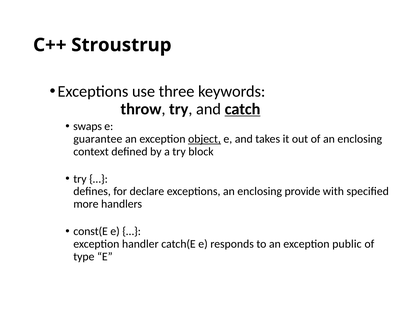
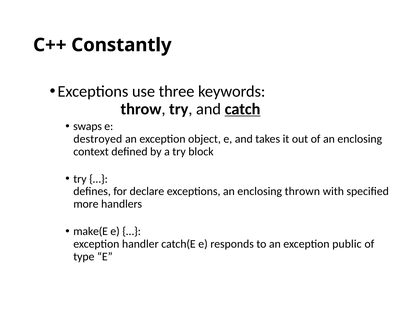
Stroustrup: Stroustrup -> Constantly (121, 45)
guarantee: guarantee -> destroyed (98, 139)
object underline: present -> none (204, 139)
provide: provide -> thrown (302, 191)
const(E: const(E -> make(E (91, 231)
